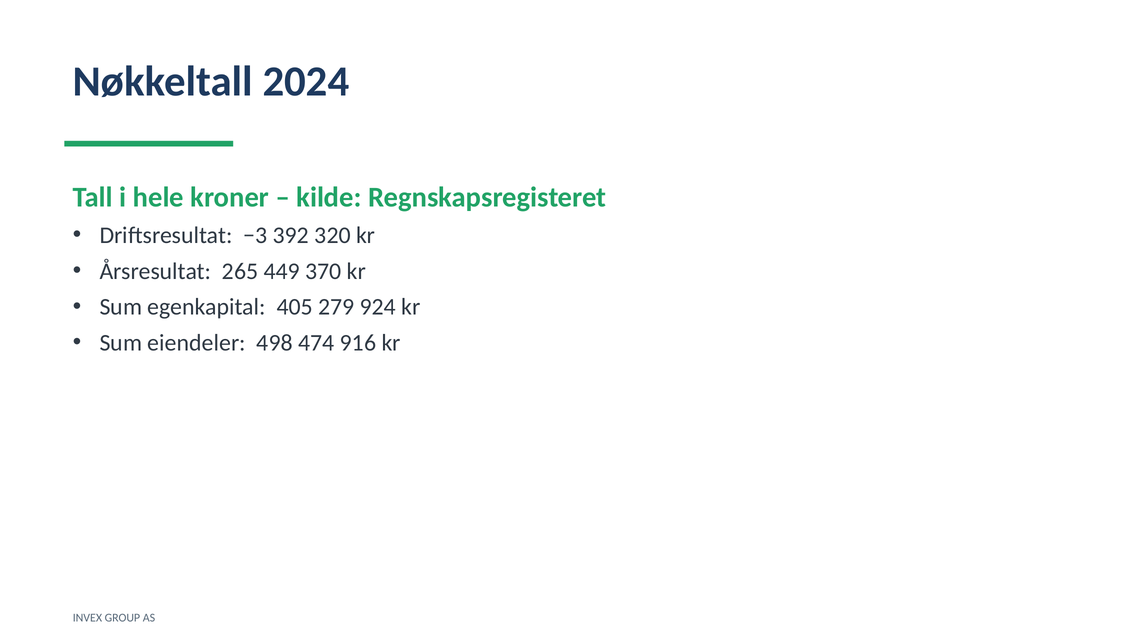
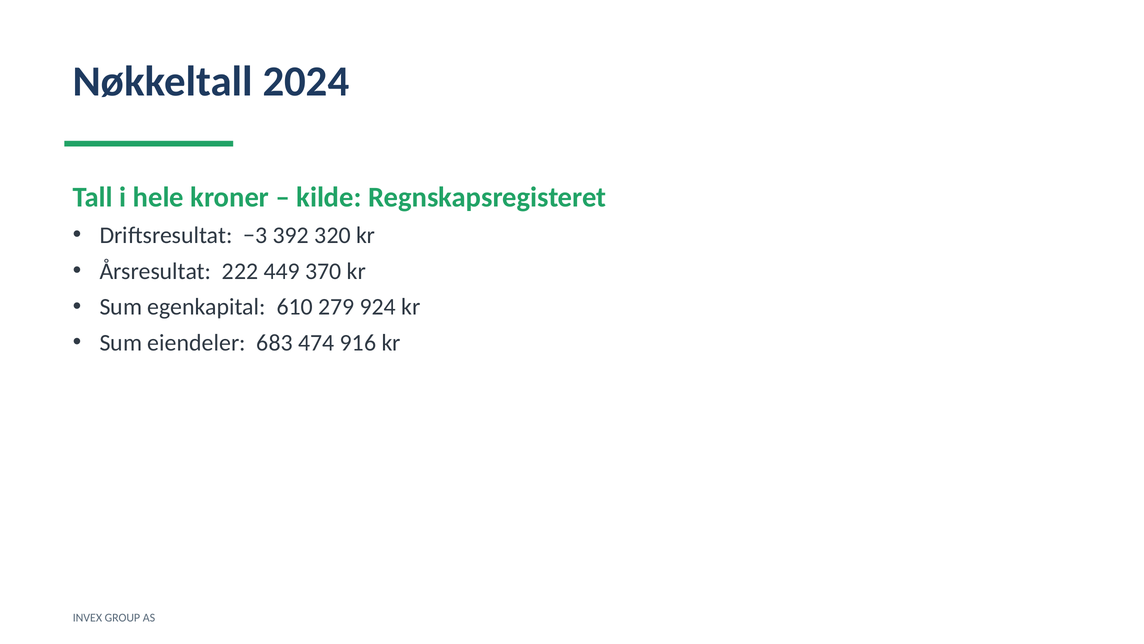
265: 265 -> 222 (240, 271)
405: 405 -> 610 (295, 307)
498: 498 -> 683 (275, 343)
